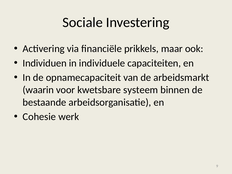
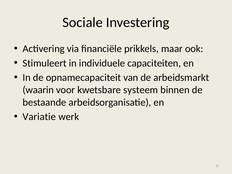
Individuen: Individuen -> Stimuleert (45, 63)
Cohesie: Cohesie -> Variatie (39, 117)
